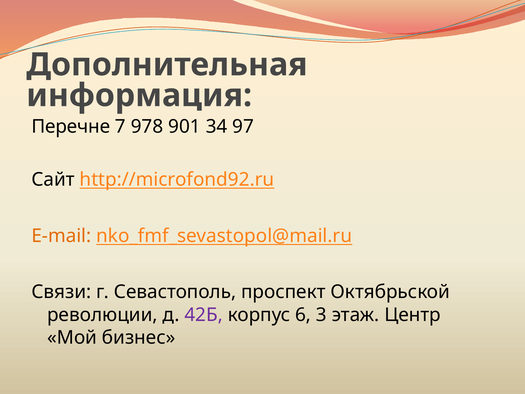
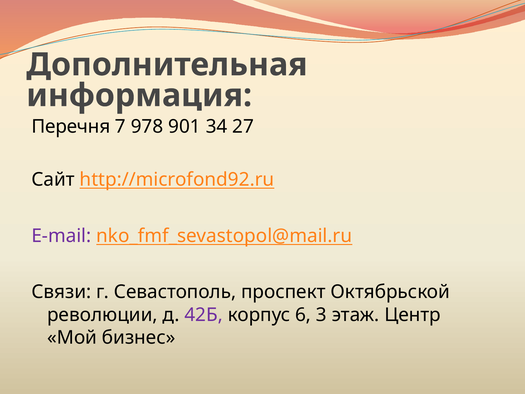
Перечне: Перечне -> Перечня (71, 126)
97: 97 -> 27 (243, 126)
E-mail colour: orange -> purple (61, 236)
